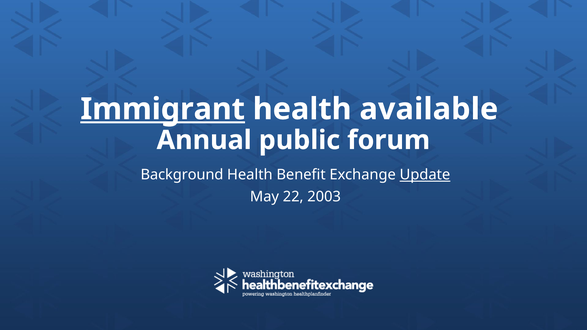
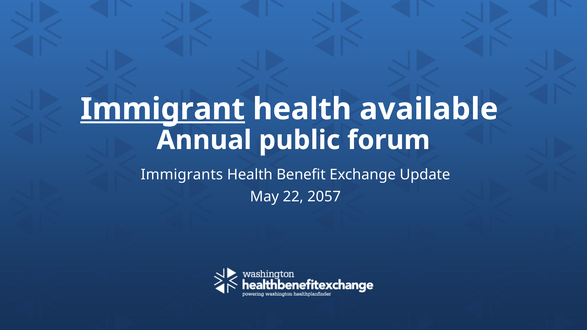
Background: Background -> Immigrants (182, 175)
Update underline: present -> none (425, 175)
2003: 2003 -> 2057 (324, 197)
